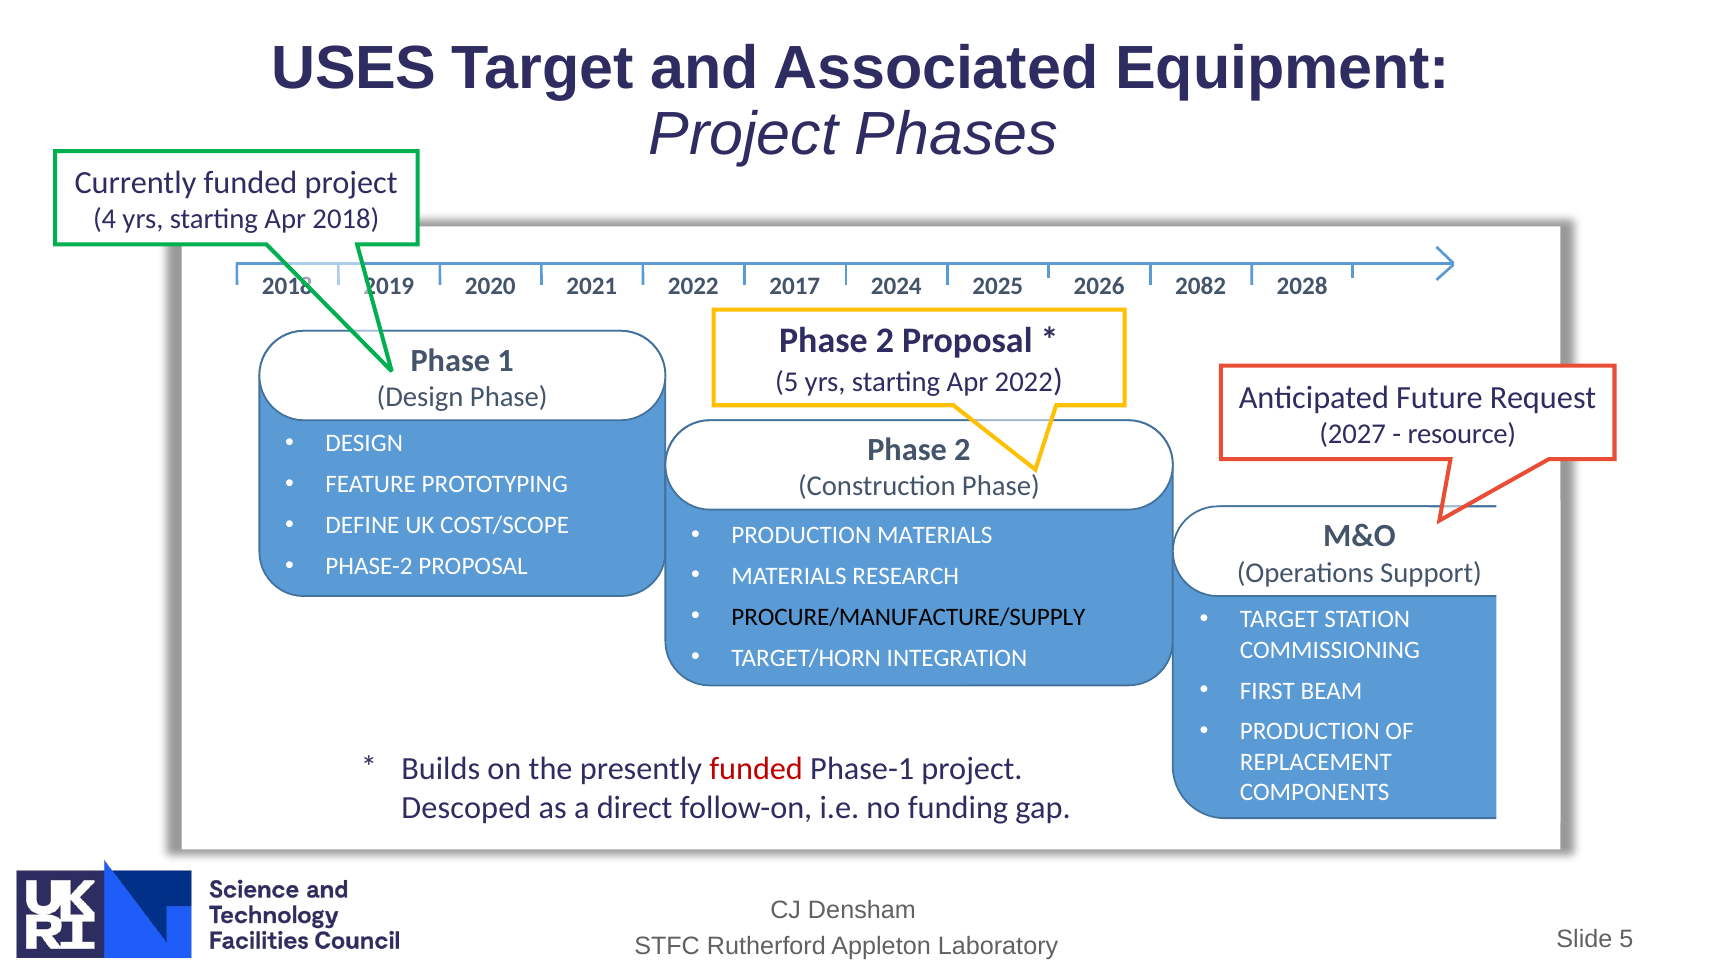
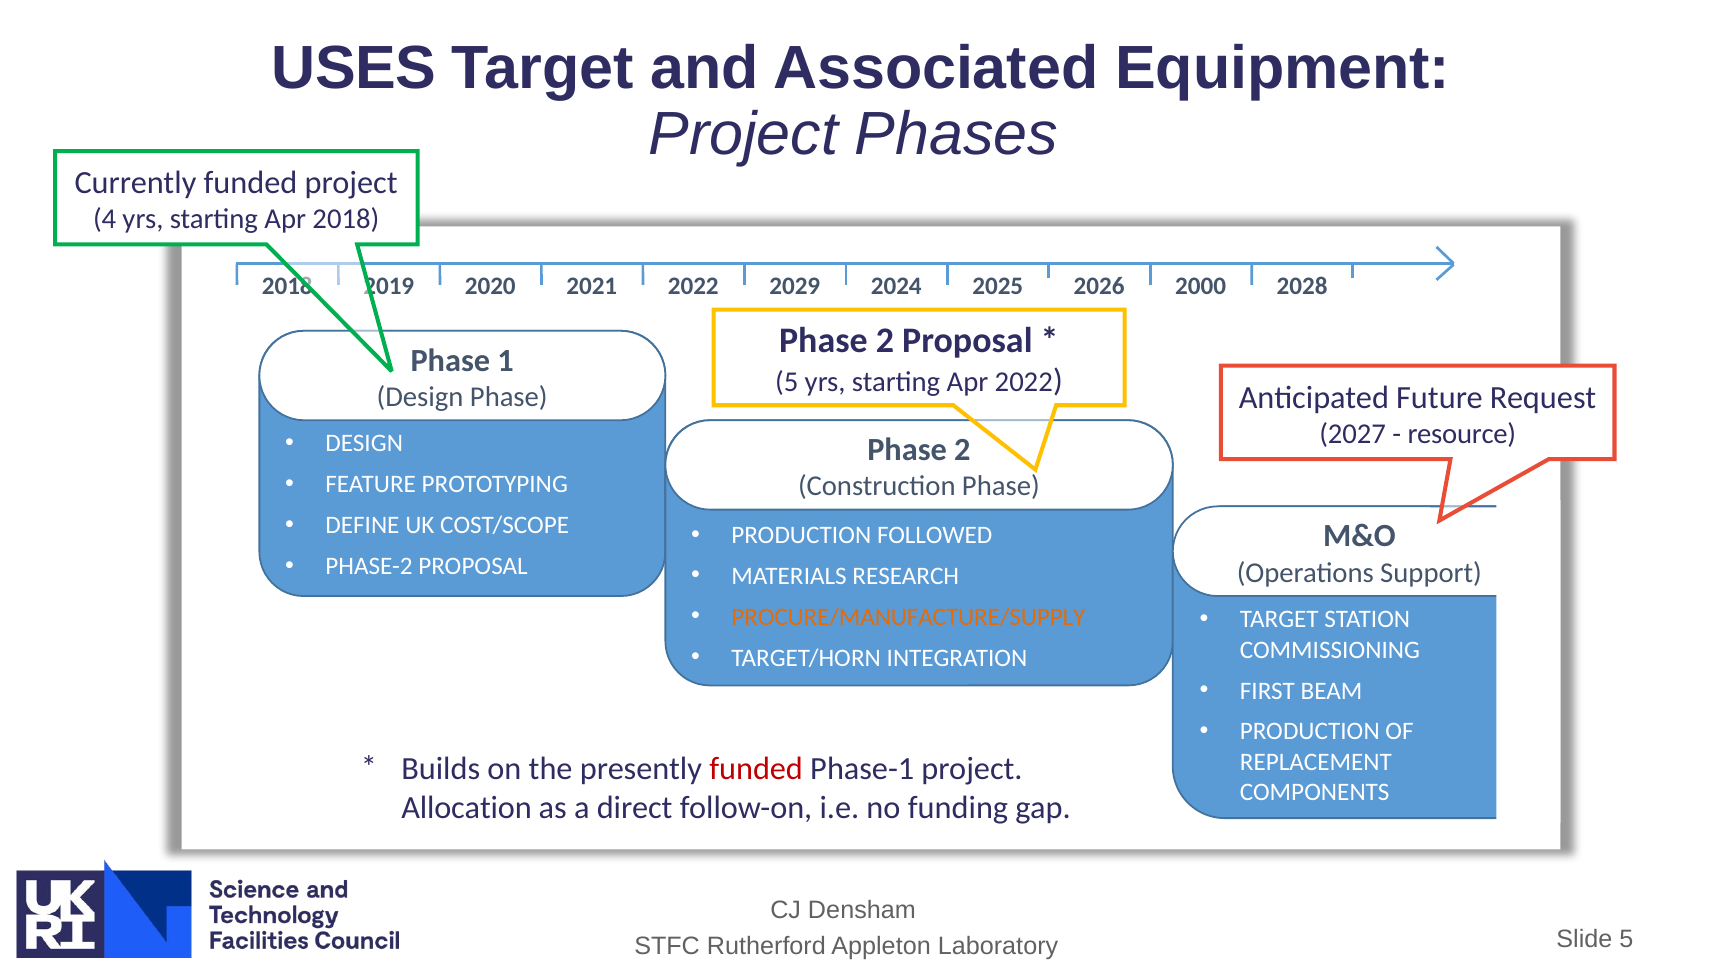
2017: 2017 -> 2029 (795, 287)
2082: 2082 -> 2000 (1201, 287)
PRODUCTION MATERIALS: MATERIALS -> FOLLOWED (935, 535)
PROCURE/MANUFACTURE/SUPPLY colour: black -> orange (908, 617)
Descoped: Descoped -> Allocation (467, 809)
